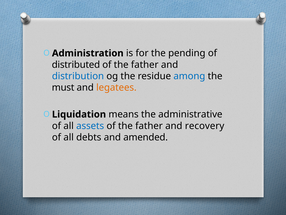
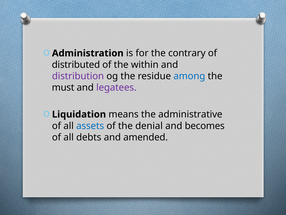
pending: pending -> contrary (187, 53)
father: father -> within (145, 65)
distribution colour: blue -> purple (78, 76)
legatees colour: orange -> purple (116, 87)
father: father -> denial (149, 126)
recovery: recovery -> becomes (205, 126)
